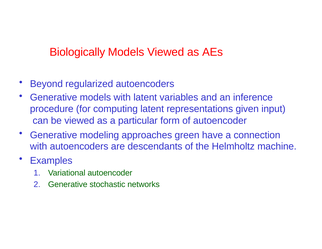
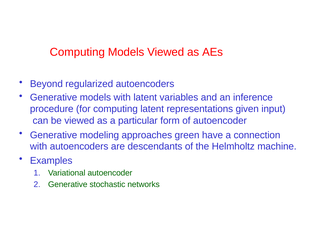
Biologically: Biologically -> Computing (77, 52)
